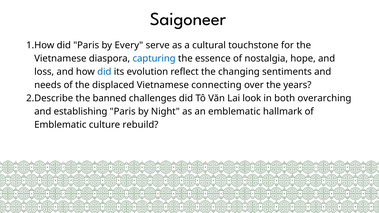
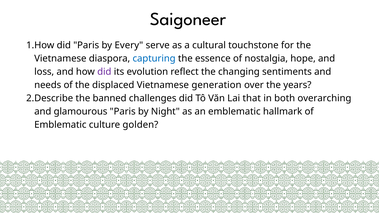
did colour: blue -> purple (104, 72)
connecting: connecting -> generation (216, 85)
look: look -> that (252, 98)
establishing: establishing -> glamourous (81, 112)
rebuild: rebuild -> golden (140, 125)
